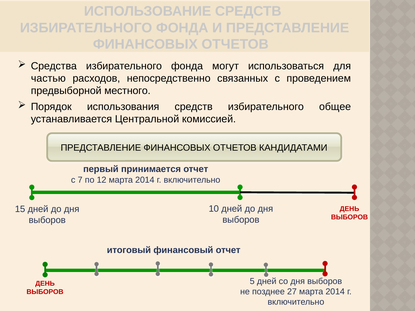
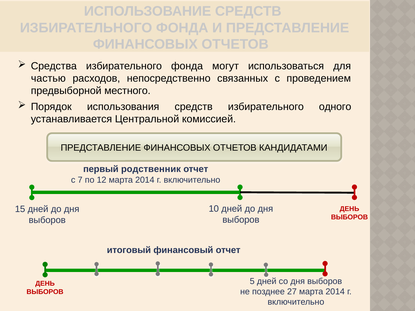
общее: общее -> одного (335, 107)
принимается: принимается -> родственник (151, 169)
